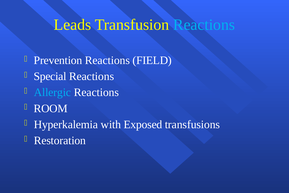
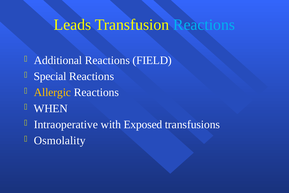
Prevention: Prevention -> Additional (58, 60)
Allergic colour: light blue -> yellow (52, 92)
ROOM: ROOM -> WHEN (51, 108)
Hyperkalemia: Hyperkalemia -> Intraoperative (66, 124)
Restoration: Restoration -> Osmolality (60, 140)
